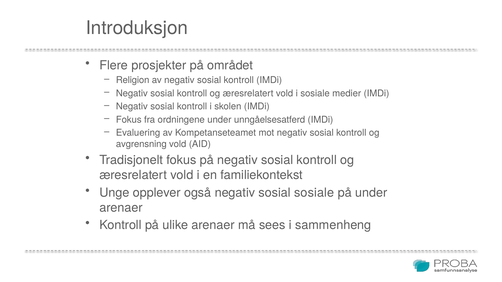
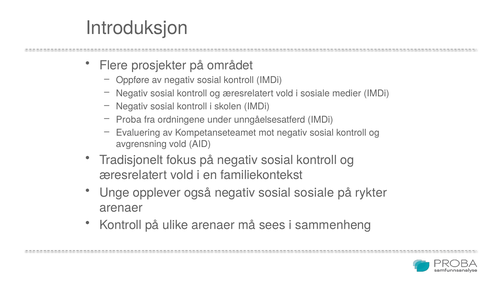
Religion: Religion -> Oppføre (133, 80)
Fokus: Fokus -> Proba (129, 120)
på under: under -> rykter (371, 193)
